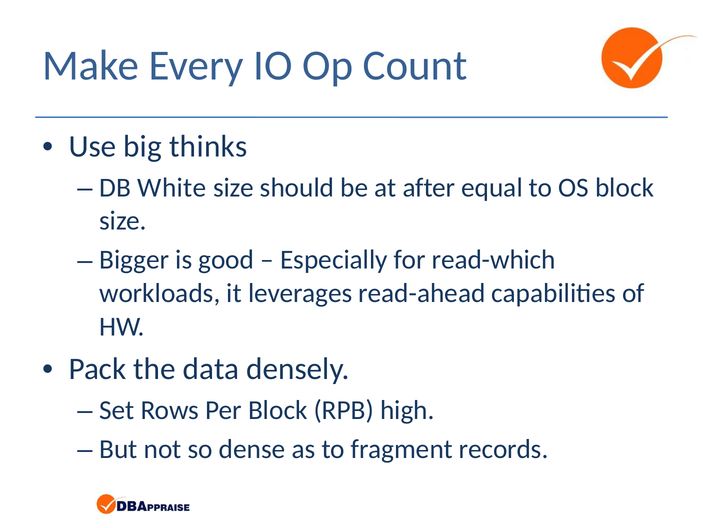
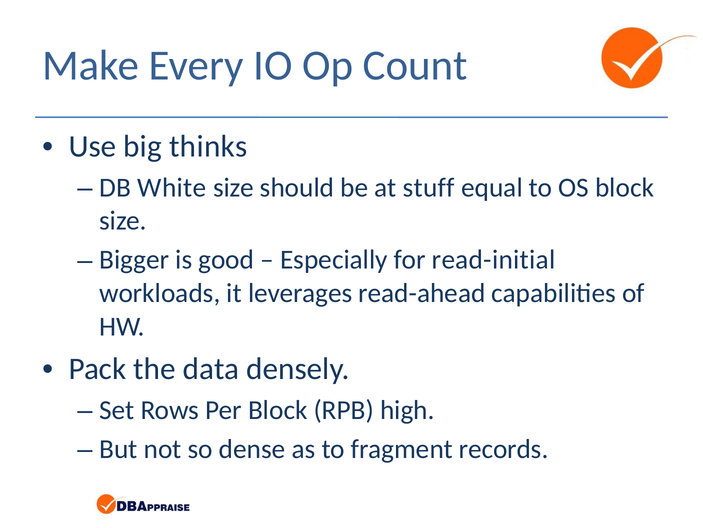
after: after -> stuff (429, 187)
read-which: read-which -> read-initial (494, 259)
